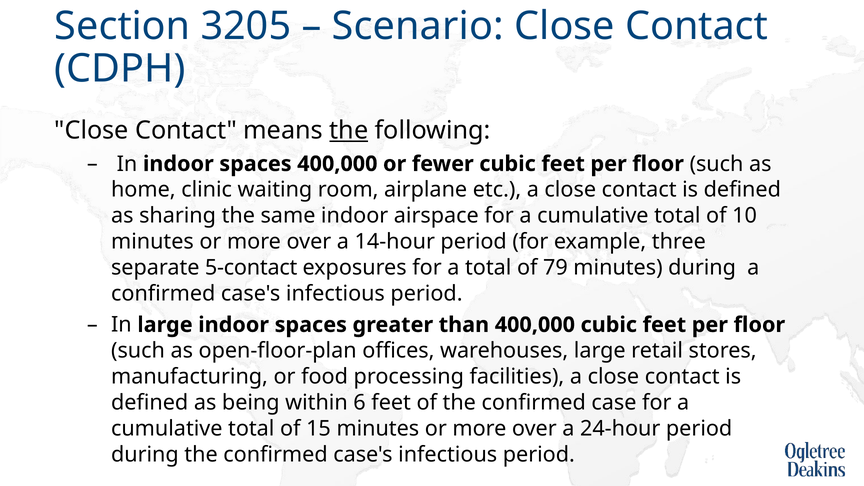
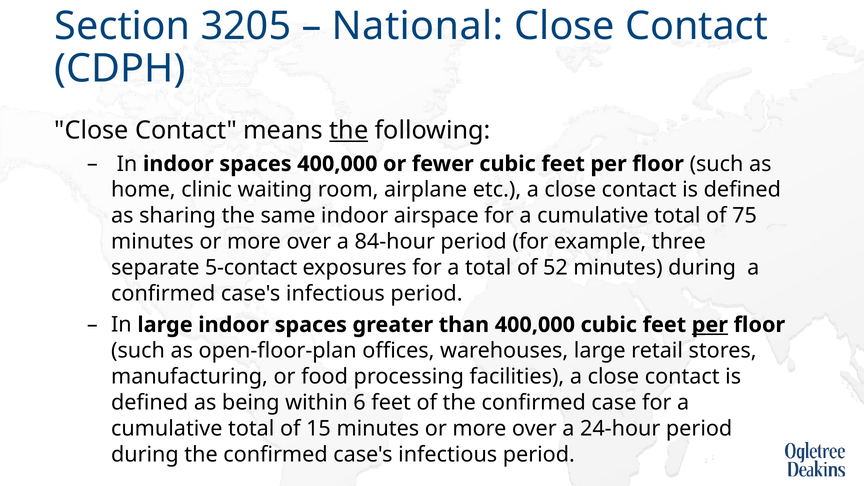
Scenario: Scenario -> National (418, 26)
10: 10 -> 75 (745, 216)
14-hour: 14-hour -> 84-hour (395, 242)
79: 79 -> 52 (555, 268)
per underline: none -> present (710, 325)
